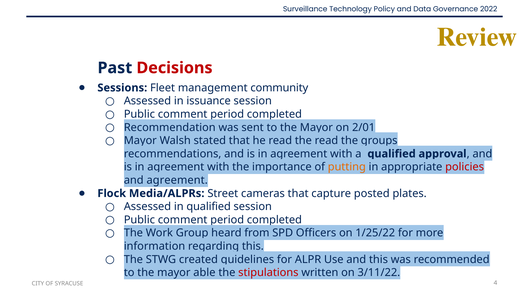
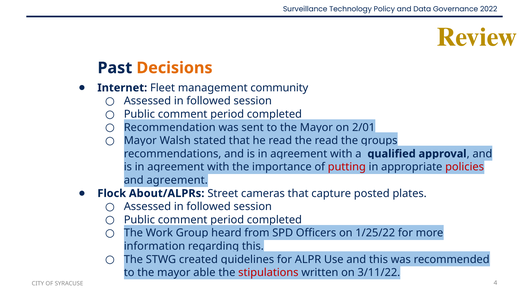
Decisions colour: red -> orange (174, 68)
Sessions: Sessions -> Internet (122, 88)
issuance: issuance -> followed (209, 101)
putting colour: orange -> red (347, 167)
Media/ALPRs: Media/ALPRs -> About/ALPRs (167, 194)
qualified: qualified -> followed (209, 207)
